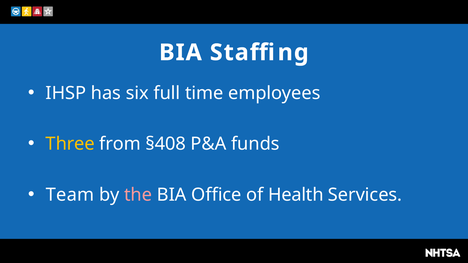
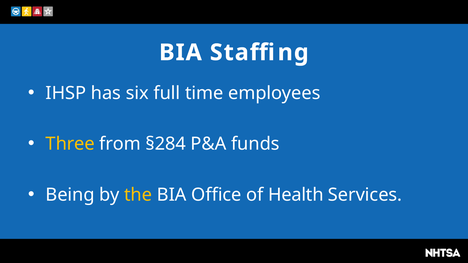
§408: §408 -> §284 (166, 144)
Team: Team -> Being (70, 195)
the colour: pink -> yellow (138, 195)
